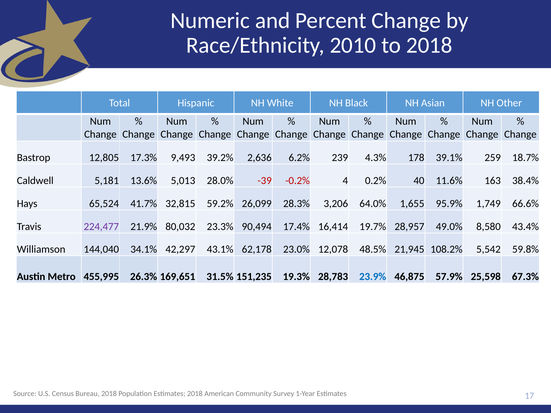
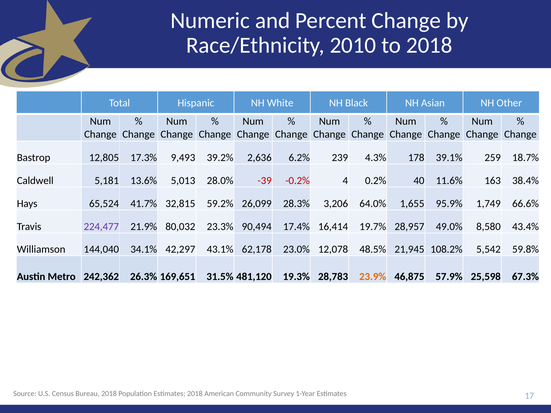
455,995: 455,995 -> 242,362 (101, 277)
151,235: 151,235 -> 481,120 (254, 277)
23.9% colour: blue -> orange (373, 277)
